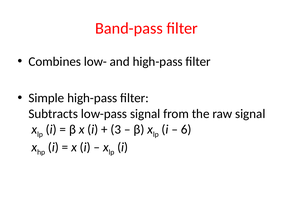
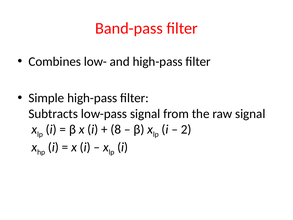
3: 3 -> 8 (116, 129)
6: 6 -> 2 (186, 129)
